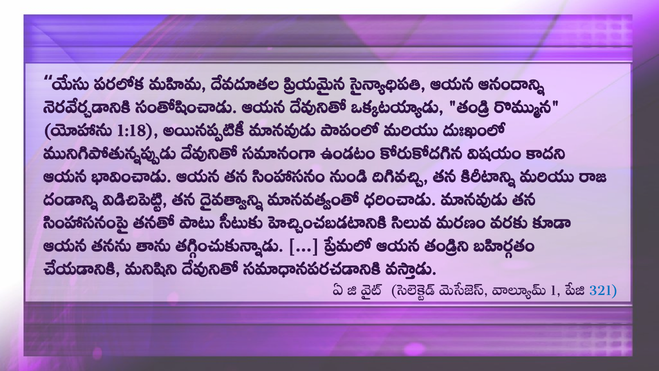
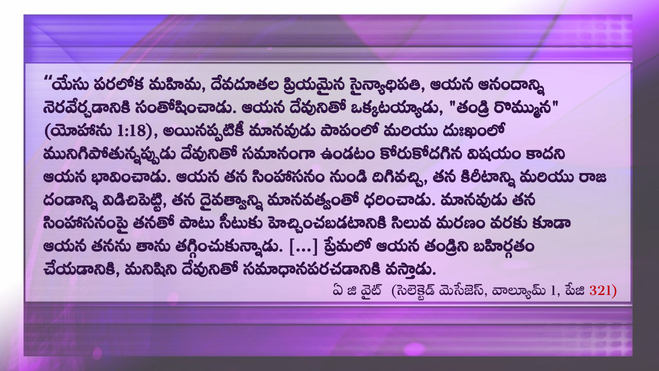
321 colour: blue -> red (603, 290)
